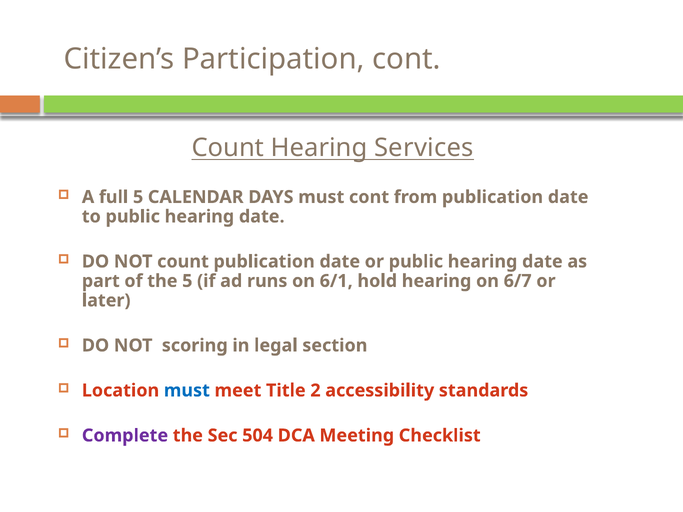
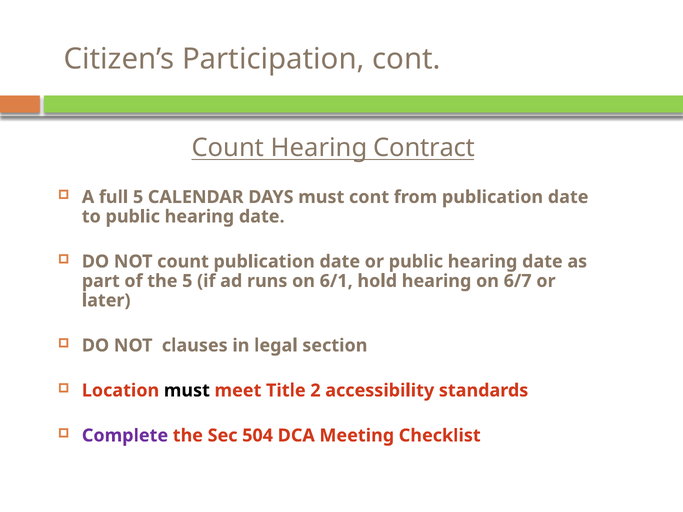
Services: Services -> Contract (424, 148)
scoring: scoring -> clauses (195, 346)
must colour: blue -> black (187, 391)
